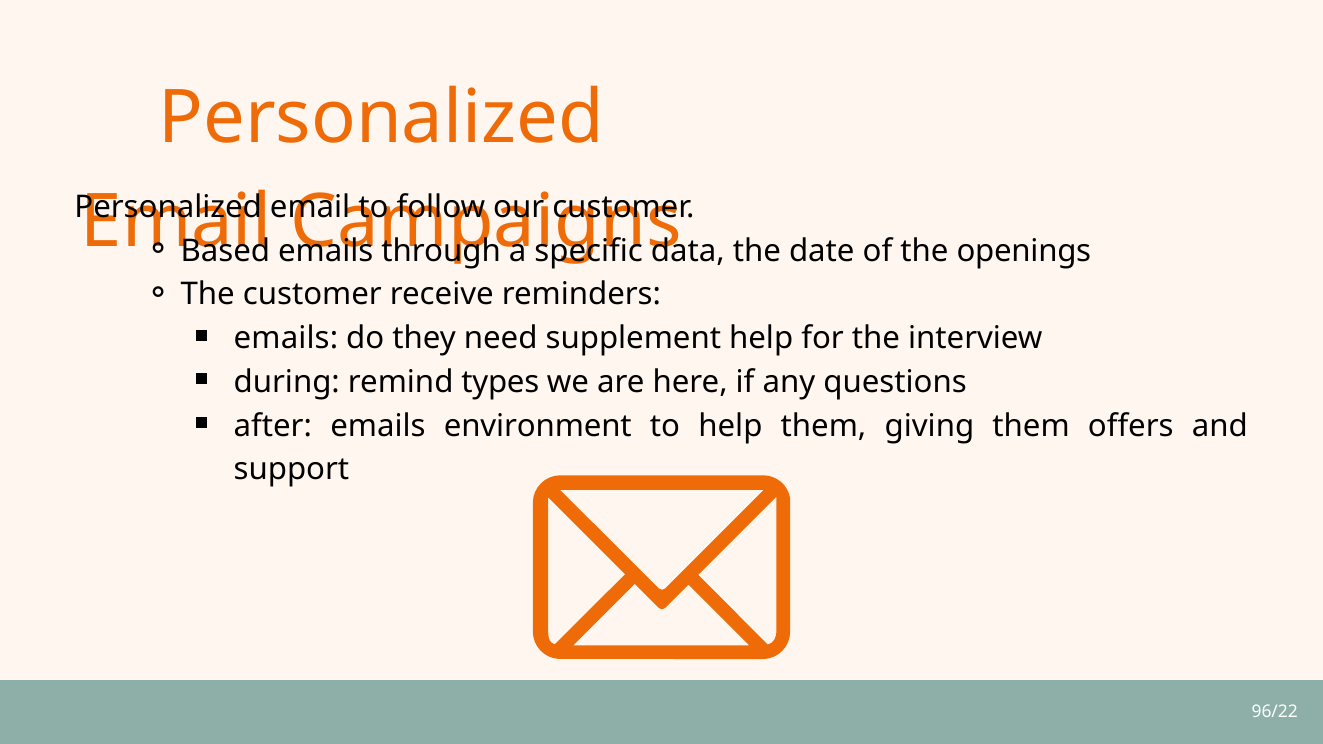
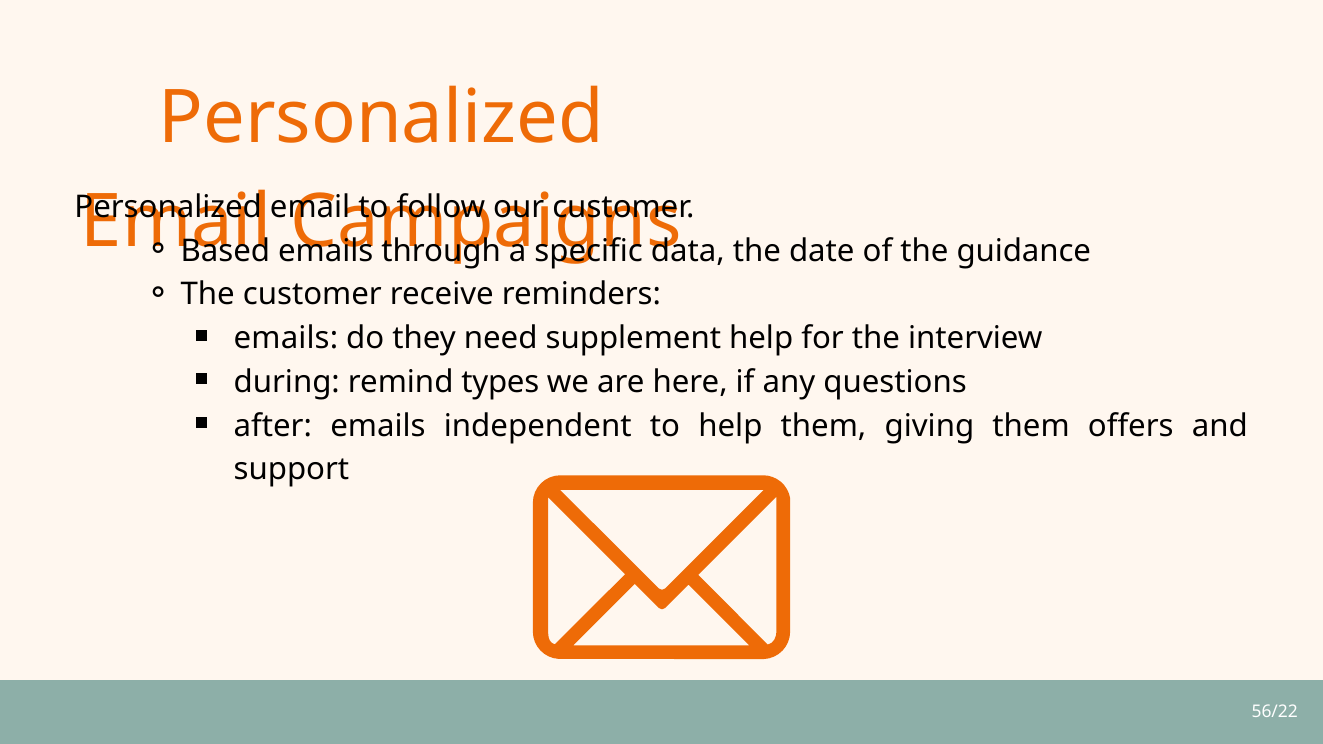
openings: openings -> guidance (1024, 251)
environment: environment -> independent (538, 426)
96/22: 96/22 -> 56/22 (1275, 712)
